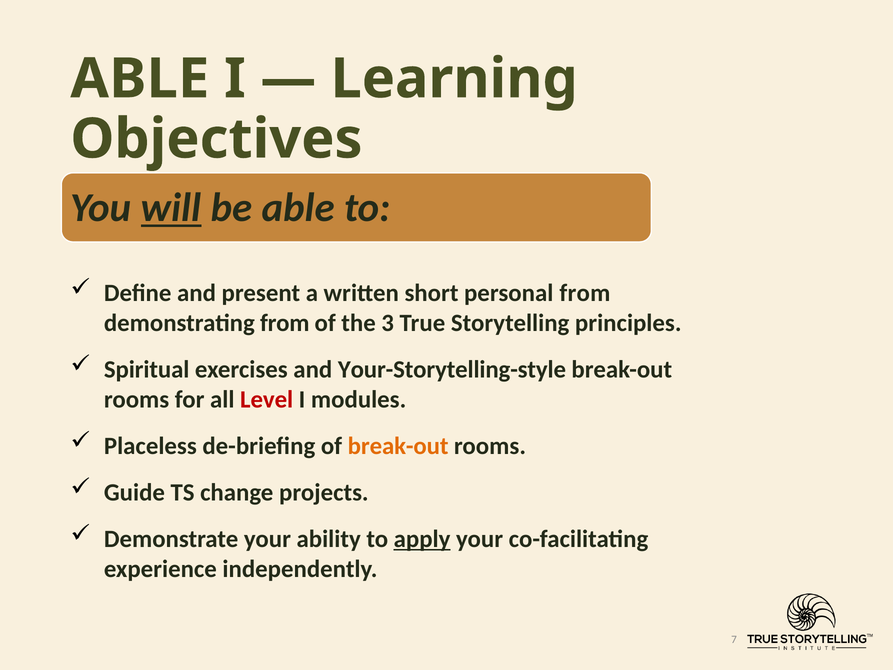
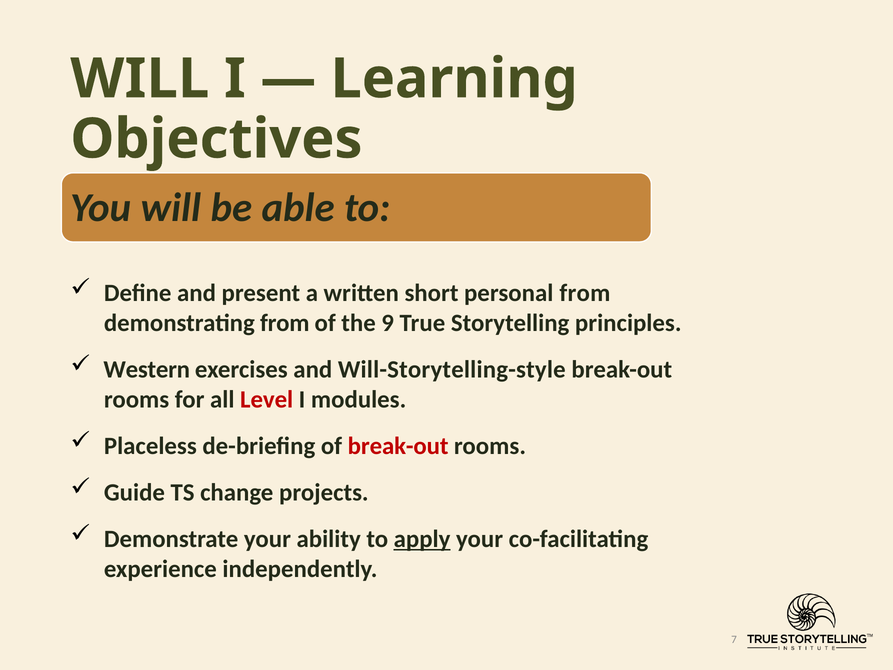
ABLE: ABLE -> WILL (140, 79)
will underline: present -> none (171, 208)
3: 3 -> 9 (388, 323)
Spiritual: Spiritual -> Western (147, 370)
Your-Storytelling-style: Your-Storytelling-style -> Will-Storytelling-style (452, 370)
break-out colour: orange -> red (398, 446)
